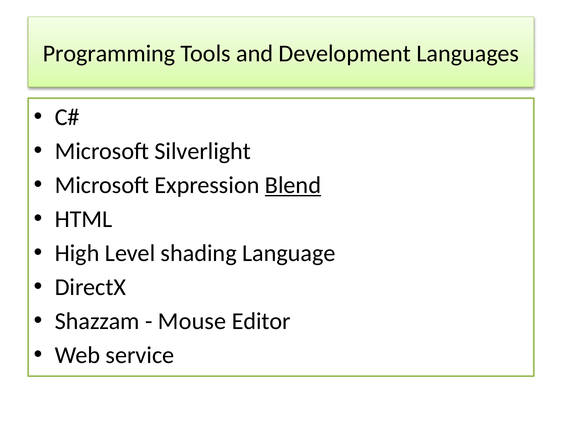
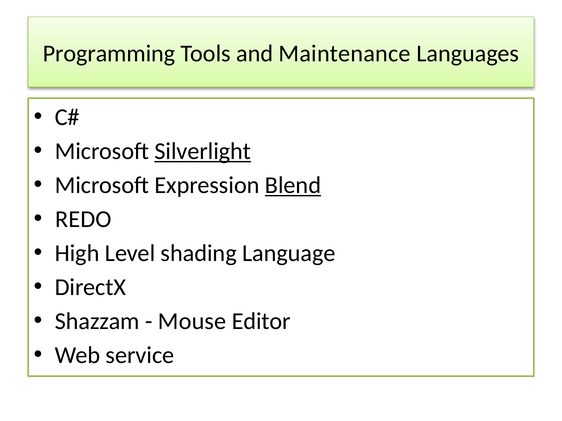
Development: Development -> Maintenance (345, 54)
Silverlight underline: none -> present (203, 151)
HTML: HTML -> REDO (83, 220)
